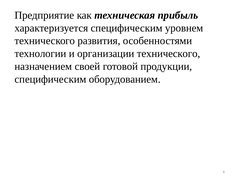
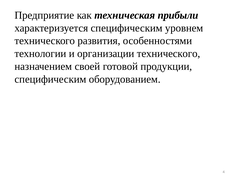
прибыль: прибыль -> прибыли (178, 15)
